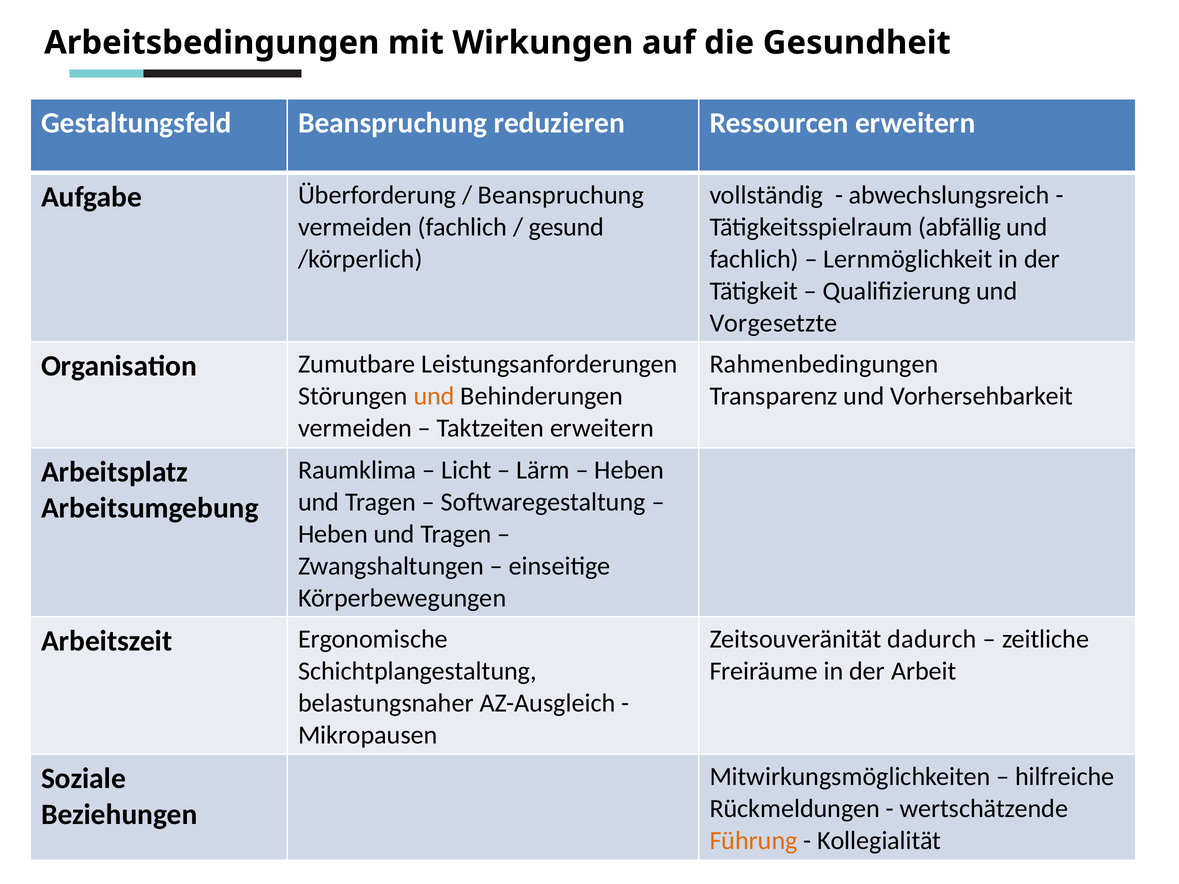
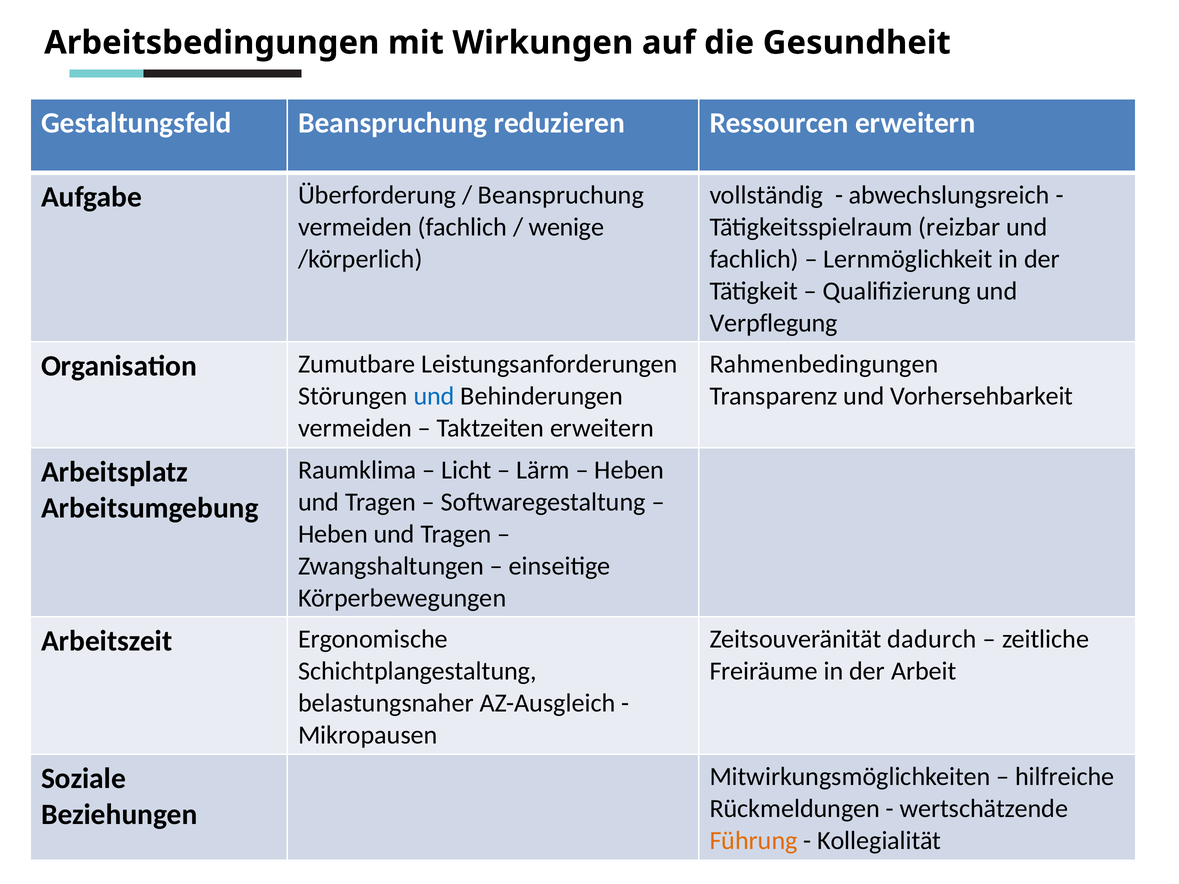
gesund: gesund -> wenige (566, 227)
abfällig: abfällig -> reizbar (960, 227)
Vorgesetzte: Vorgesetzte -> Verpflegung (774, 323)
und colour: orange -> blue (434, 396)
